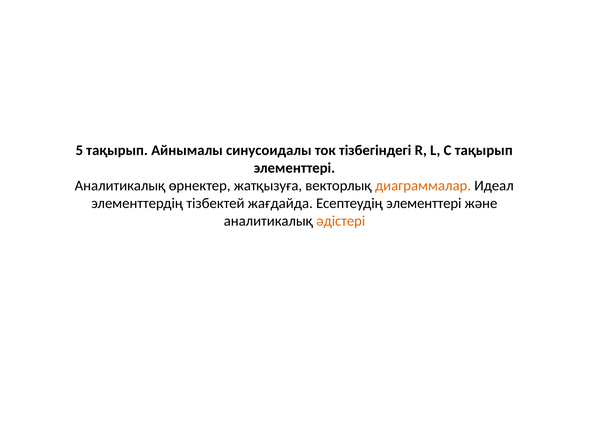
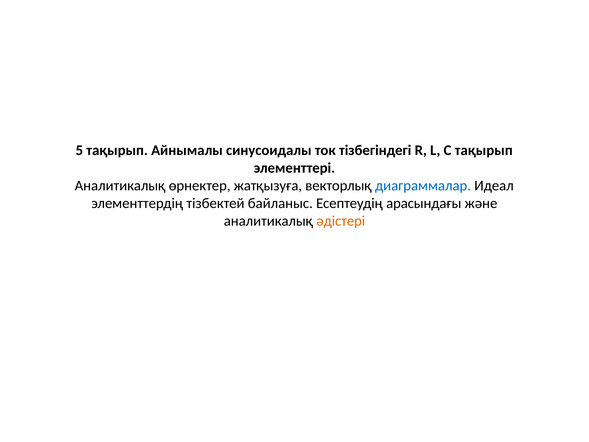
диаграммалар colour: orange -> blue (423, 186)
жағдайда: жағдайда -> байланыс (280, 203)
Есептеудің элементтері: элементтері -> арасындағы (424, 203)
